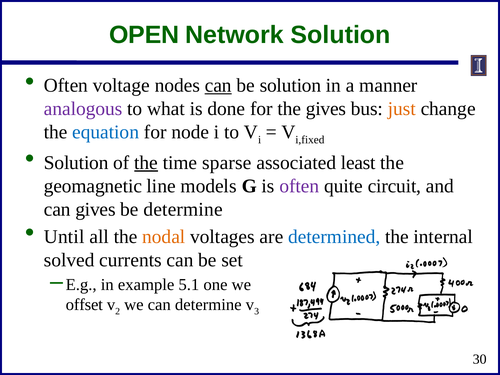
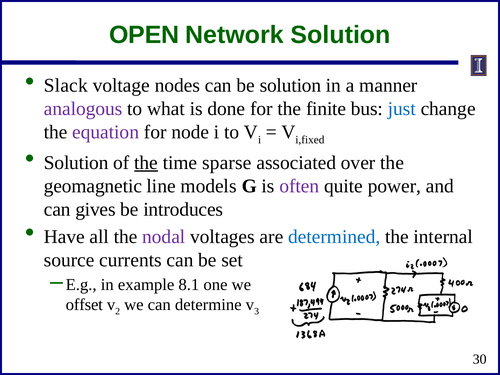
Often: Often -> Slack (66, 86)
can underline: present -> none (218, 86)
the gives: gives -> finite (326, 109)
just colour: orange -> blue (402, 109)
equation colour: blue -> purple (106, 132)
least: least -> over (358, 163)
circuit: circuit -> power (394, 186)
be determine: determine -> introduces (183, 209)
Until: Until -> Have (64, 237)
nodal colour: orange -> purple (164, 237)
solved: solved -> source (69, 260)
5.1: 5.1 -> 8.1 (189, 285)
